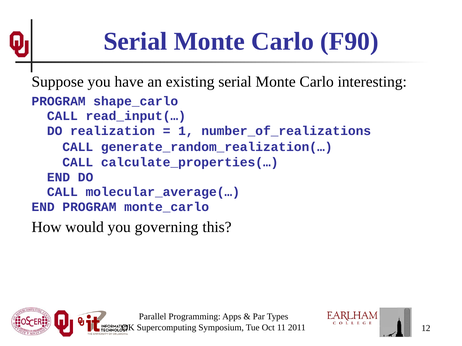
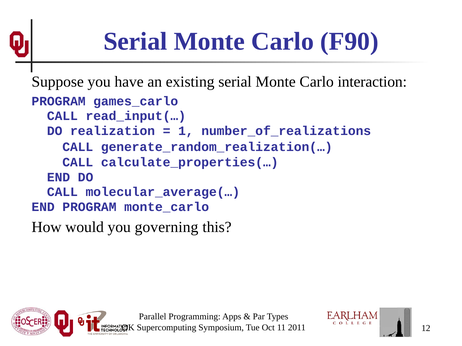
interesting: interesting -> interaction (372, 82)
shape_carlo: shape_carlo -> games_carlo (136, 101)
